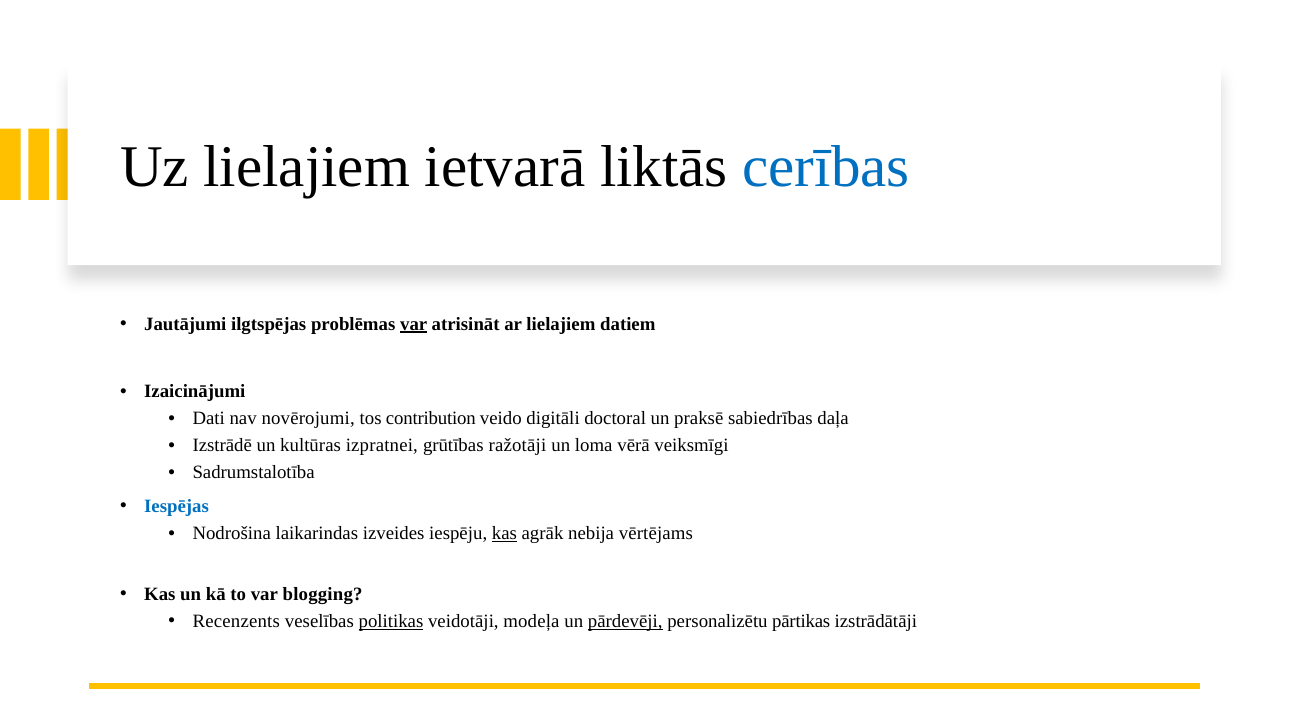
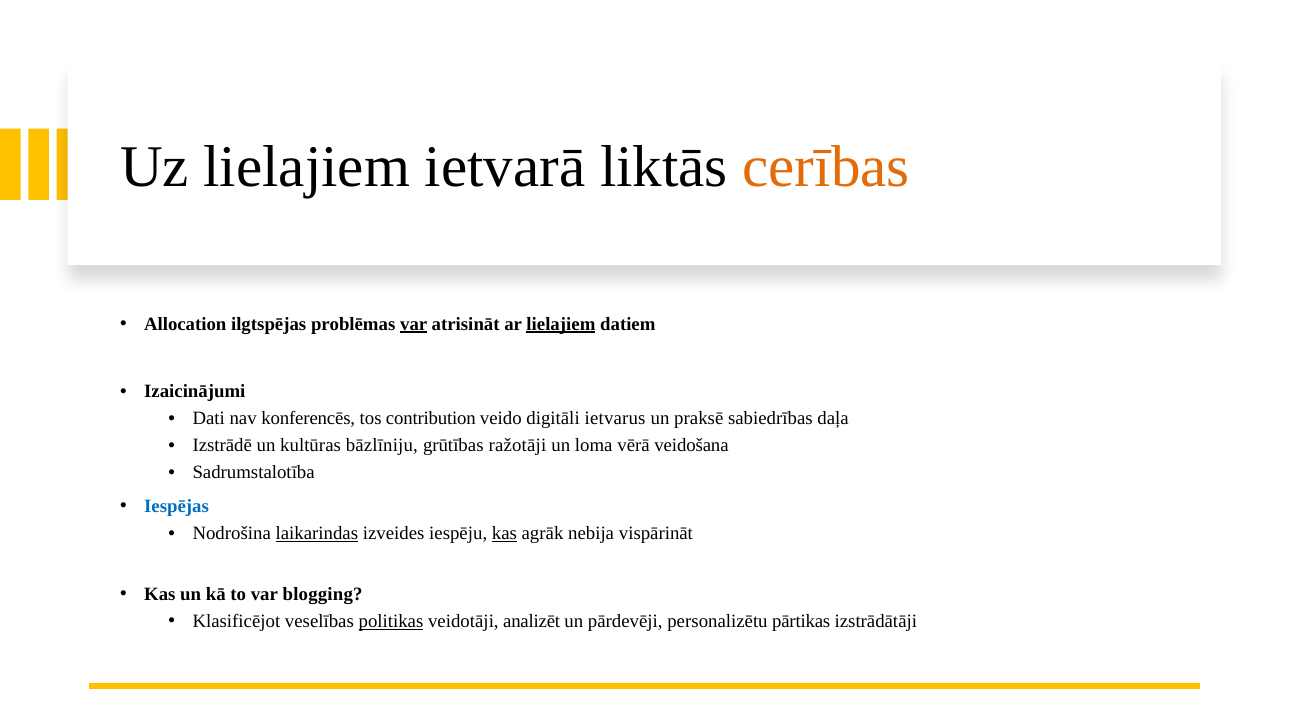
cerības colour: blue -> orange (826, 167)
Jautājumi: Jautājumi -> Allocation (185, 324)
lielajiem underline: none -> present (561, 324)
novērojumi: novērojumi -> konferencēs (308, 419)
doctoral: doctoral -> ietvarus (615, 419)
izpratnei: izpratnei -> bāzlīniju (382, 446)
veiksmīgi: veiksmīgi -> veidošana (692, 446)
laikarindas underline: none -> present (317, 534)
vērtējams: vērtējams -> vispārināt (656, 534)
Recenzents: Recenzents -> Klasificējot (236, 621)
modeļa: modeļa -> analizēt (532, 621)
pārdevēji underline: present -> none (625, 621)
